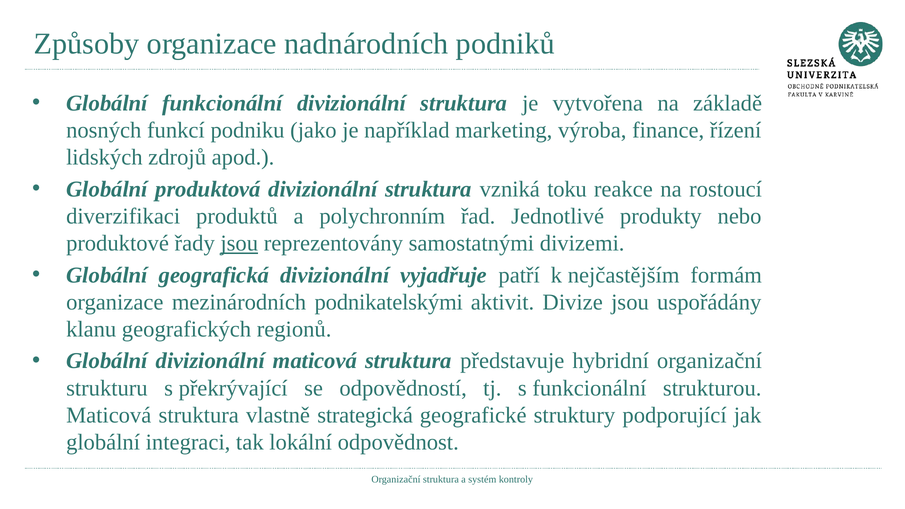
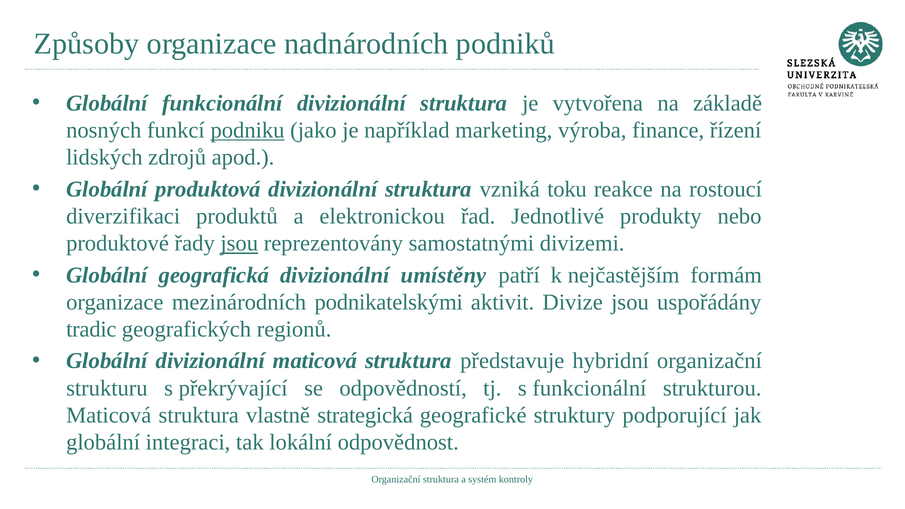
podniku underline: none -> present (248, 130)
polychronním: polychronním -> elektronickou (382, 216)
vyjadřuje: vyjadřuje -> umístěny (444, 275)
klanu: klanu -> tradic (91, 329)
